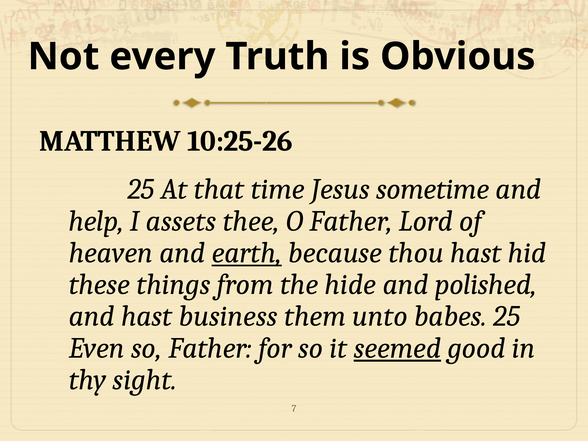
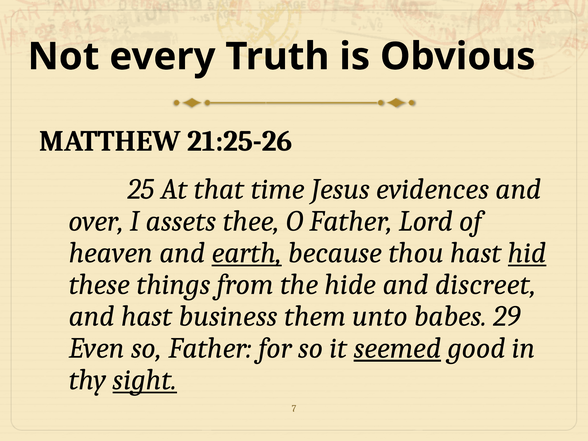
10:25-26: 10:25-26 -> 21:25-26 (240, 141)
sometime: sometime -> evidences (433, 189)
help: help -> over (96, 221)
hid underline: none -> present (527, 253)
polished: polished -> discreet (486, 285)
babes 25: 25 -> 29 (507, 316)
sight underline: none -> present (145, 380)
